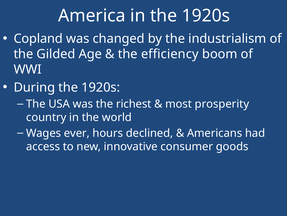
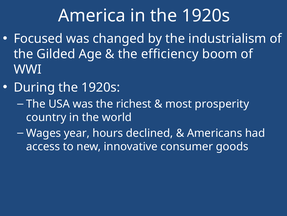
Copland: Copland -> Focused (38, 39)
ever: ever -> year (77, 133)
